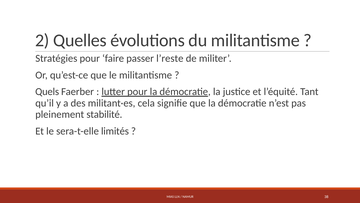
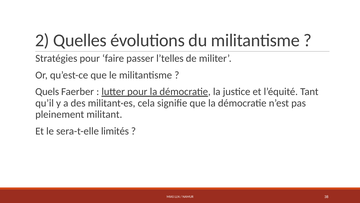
l’reste: l’reste -> l’telles (170, 58)
stabilité: stabilité -> militant (104, 114)
